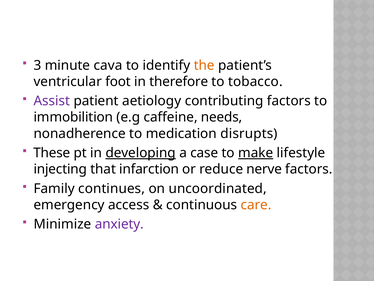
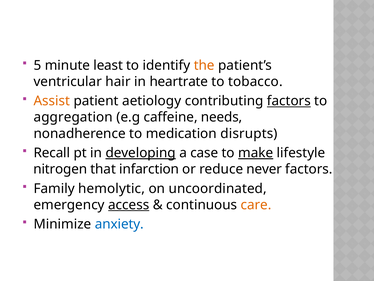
3: 3 -> 5 (37, 65)
cava: cava -> least (108, 65)
foot: foot -> hair (118, 81)
therefore: therefore -> heartrate (179, 81)
Assist colour: purple -> orange (52, 101)
factors underline: none -> present (289, 101)
immobilition: immobilition -> aggregation (73, 117)
These: These -> Recall (52, 153)
injecting: injecting -> nitrogen (60, 169)
nerve: nerve -> never (264, 169)
continues: continues -> hemolytic (112, 188)
access underline: none -> present (129, 205)
anxiety colour: purple -> blue (119, 224)
